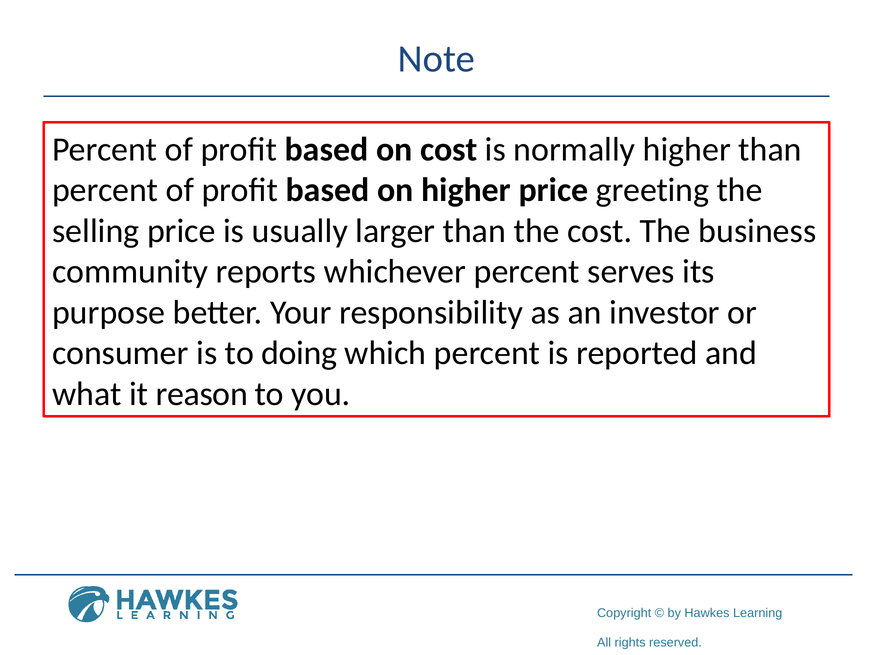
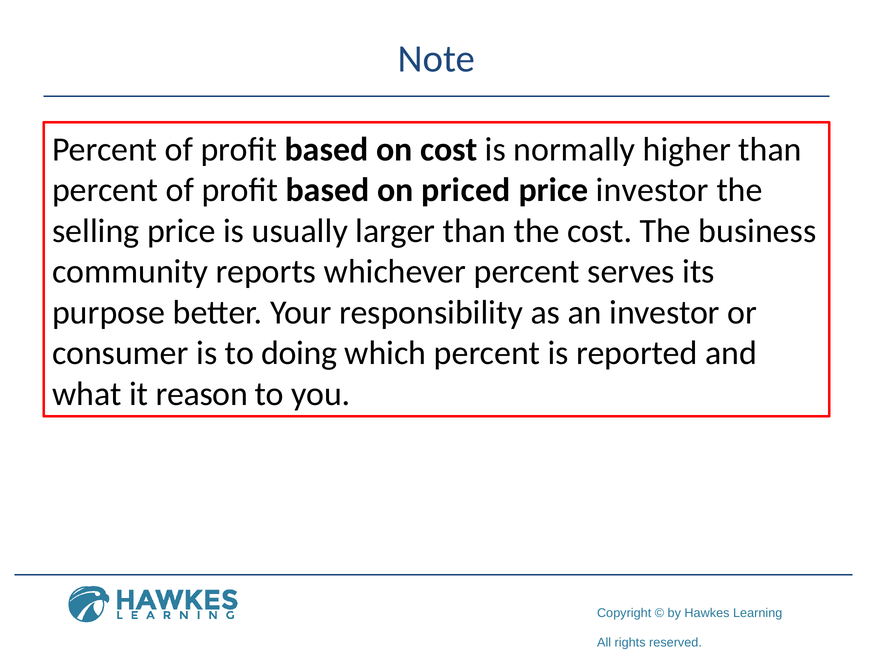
on higher: higher -> priced (466, 190)
price greeting: greeting -> investor (652, 190)
